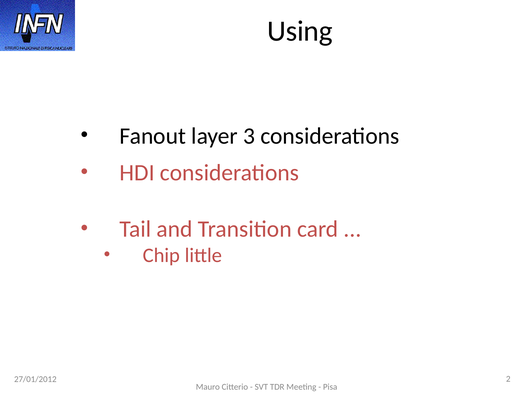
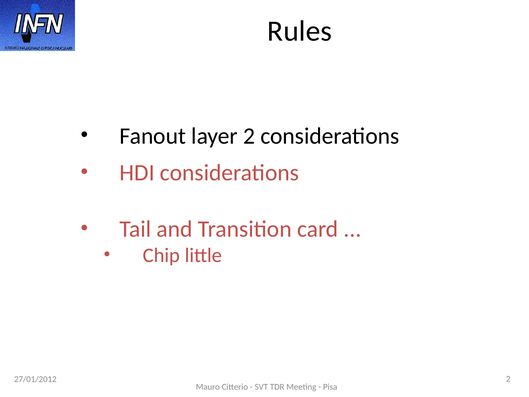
Using: Using -> Rules (300, 31)
layer 3: 3 -> 2 (249, 136)
